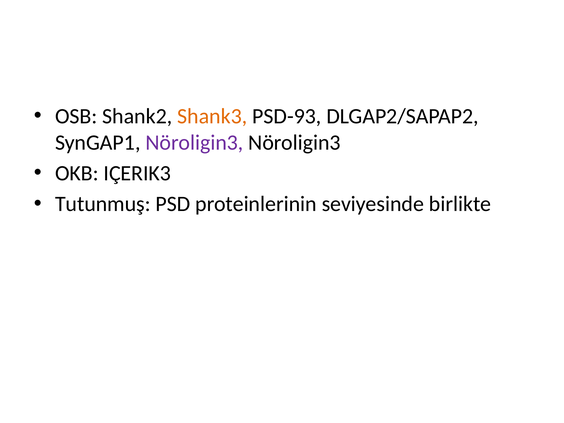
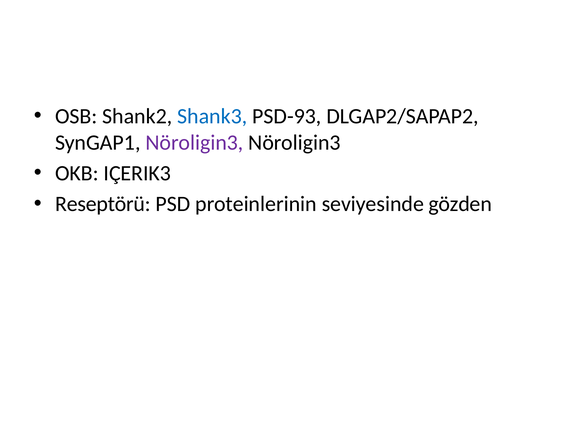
Shank3 colour: orange -> blue (212, 116)
Tutunmuş: Tutunmuş -> Reseptörü (103, 204)
birlikte: birlikte -> gözden (460, 204)
